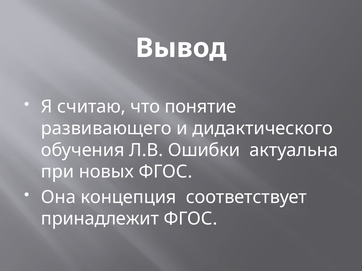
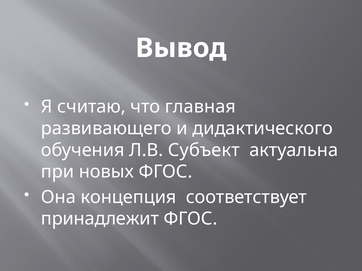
понятие: понятие -> главная (200, 107)
Ошибки: Ошибки -> Субъект (204, 150)
